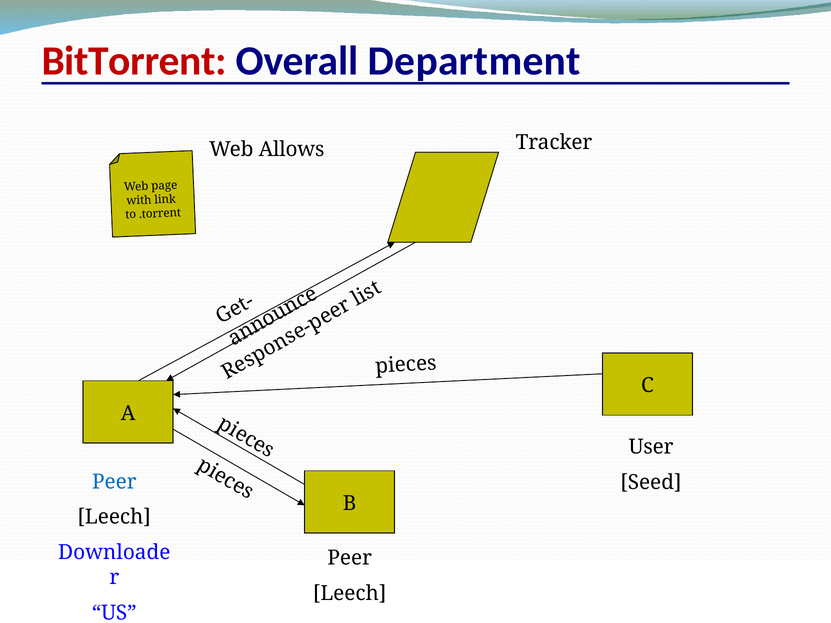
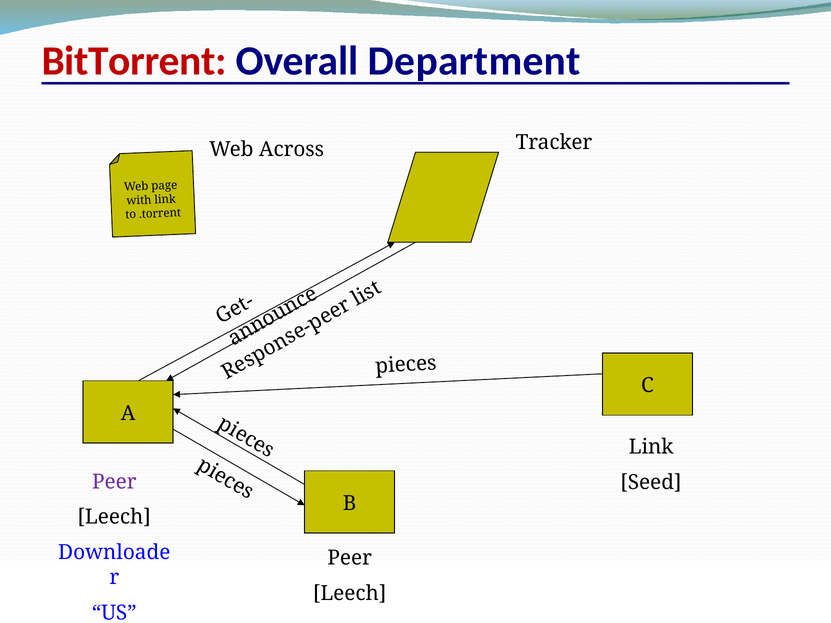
Allows: Allows -> Across (291, 150)
User: User -> Link (651, 447)
Peer colour: blue -> purple (114, 482)
